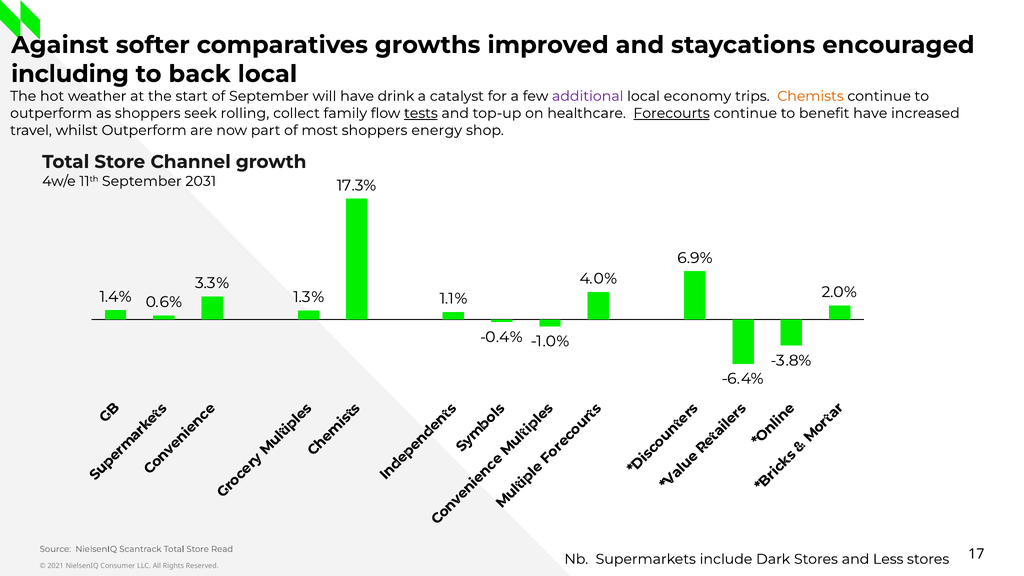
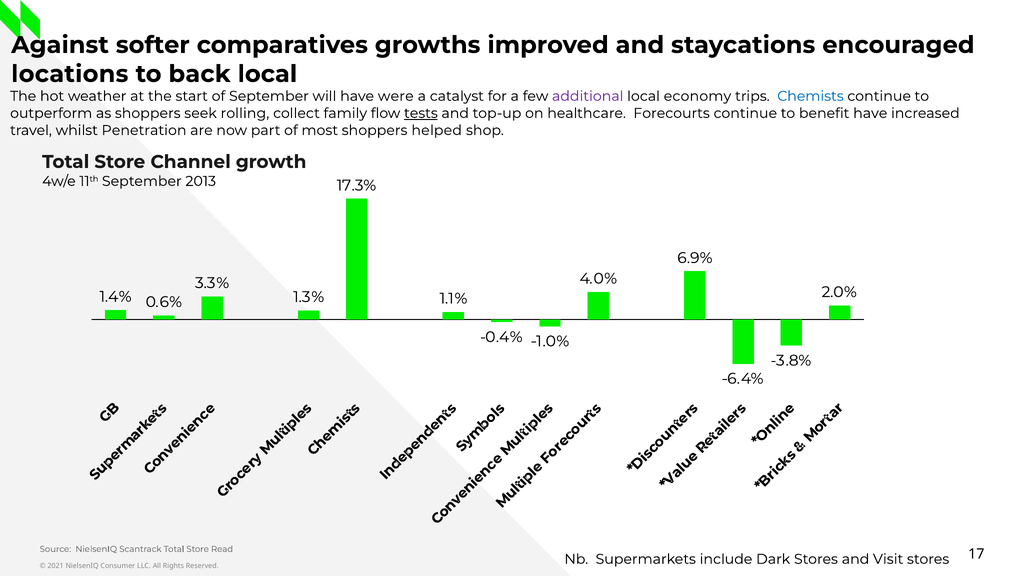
including: including -> locations (70, 74)
drink: drink -> were (396, 96)
Chemists colour: orange -> blue (810, 96)
Forecourts underline: present -> none (672, 113)
whilst Outperform: Outperform -> Penetration (144, 130)
energy: energy -> helped (437, 130)
2031: 2031 -> 2013 (201, 181)
Less: Less -> Visit (888, 559)
